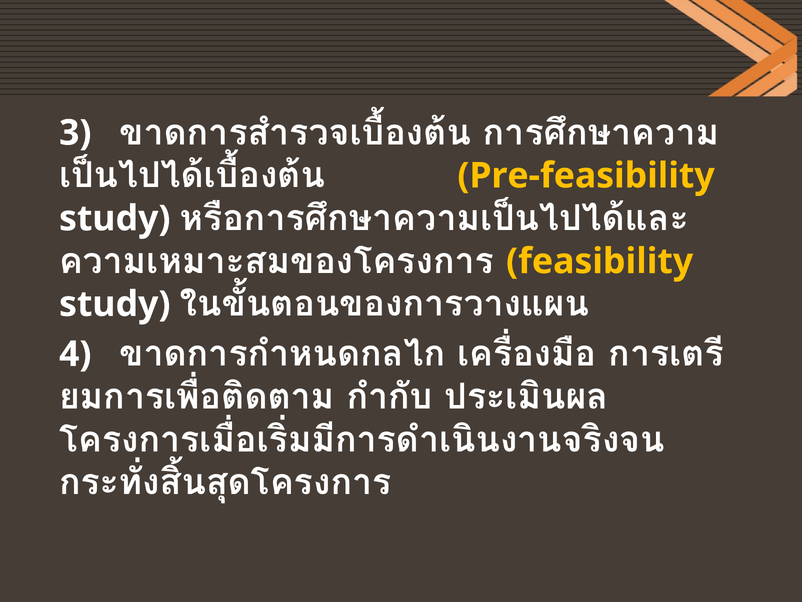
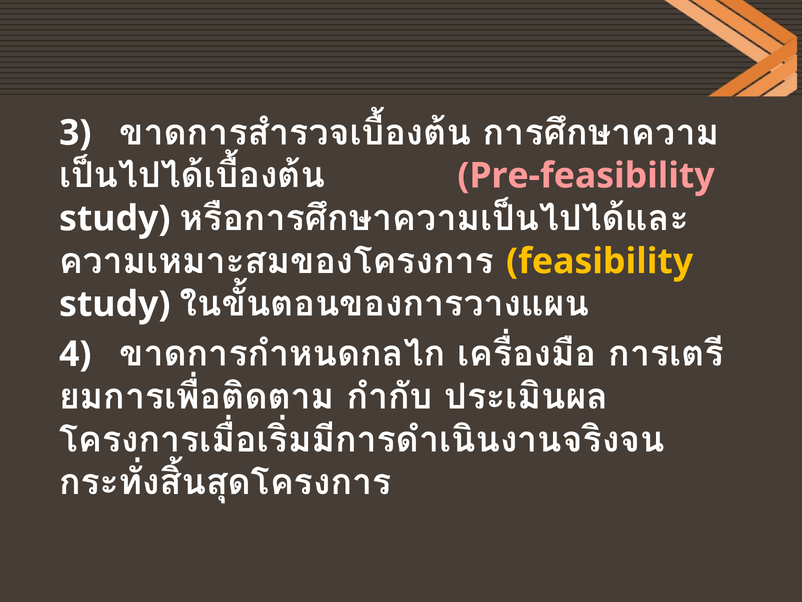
Pre-feasibility colour: yellow -> pink (586, 176)
